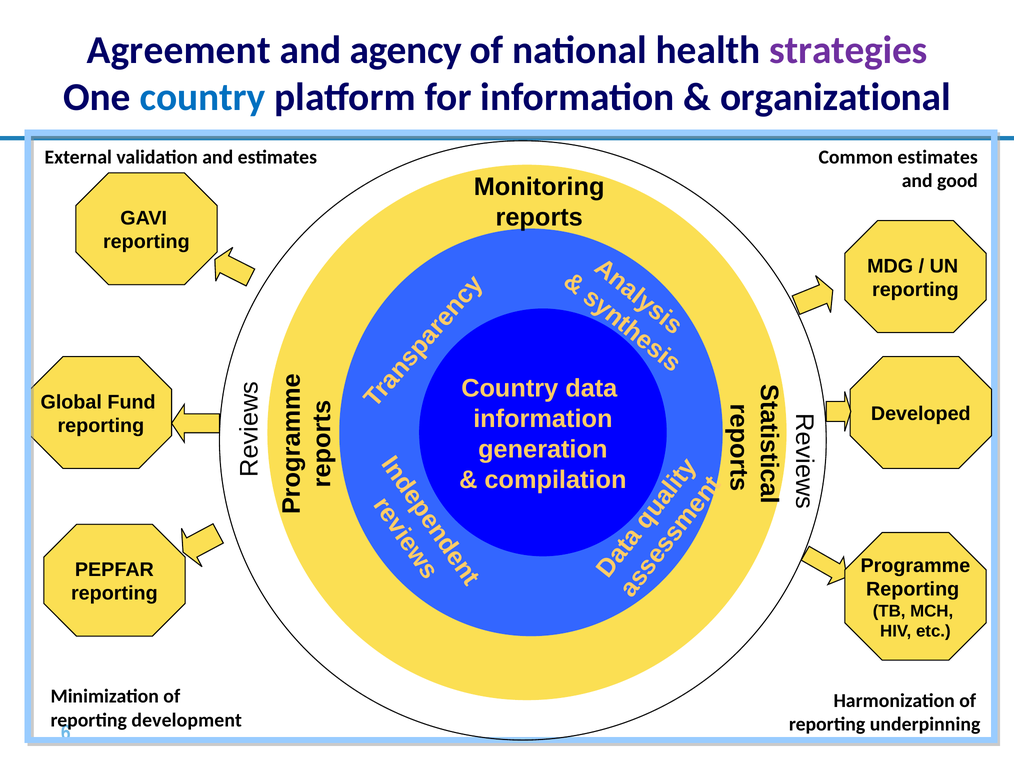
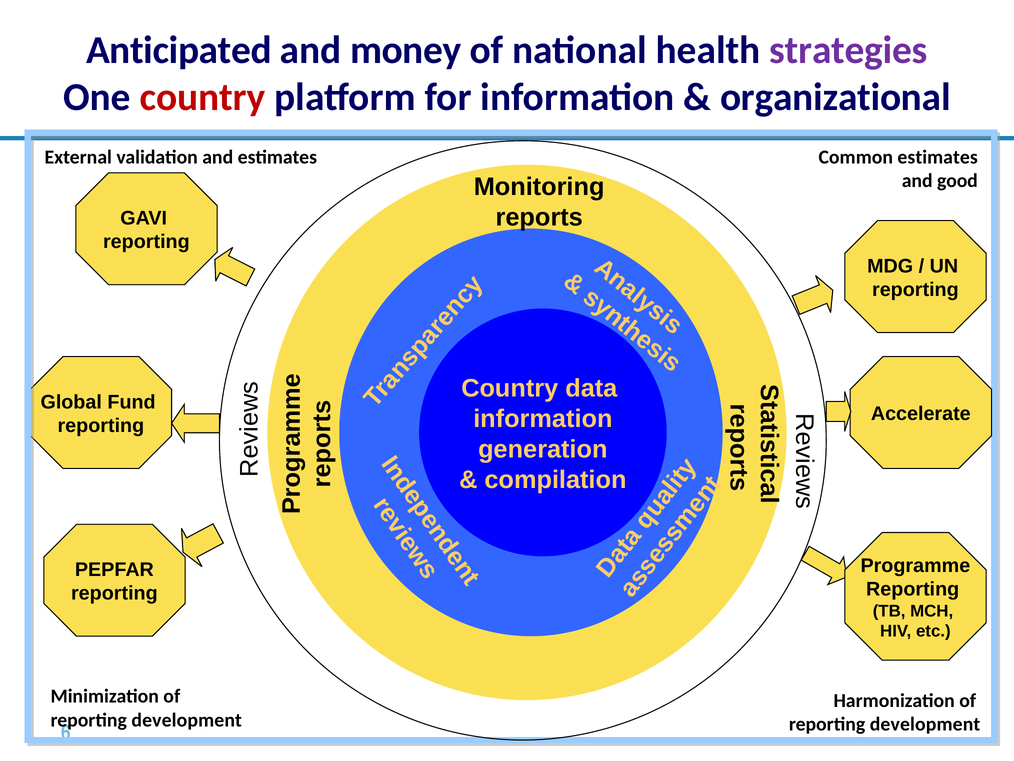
Agreement: Agreement -> Anticipated (179, 50)
agency: agency -> money (406, 50)
country colour: blue -> red (203, 97)
Developed: Developed -> Accelerate (921, 414)
underpinning: underpinning -> development (925, 724)
